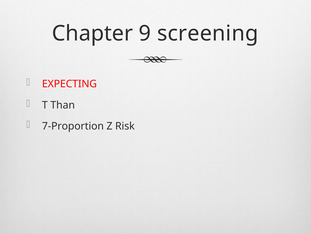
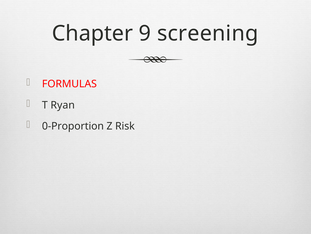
EXPECTING: EXPECTING -> FORMULAS (69, 84)
Than: Than -> Ryan (63, 105)
7-Proportion: 7-Proportion -> 0-Proportion (73, 126)
